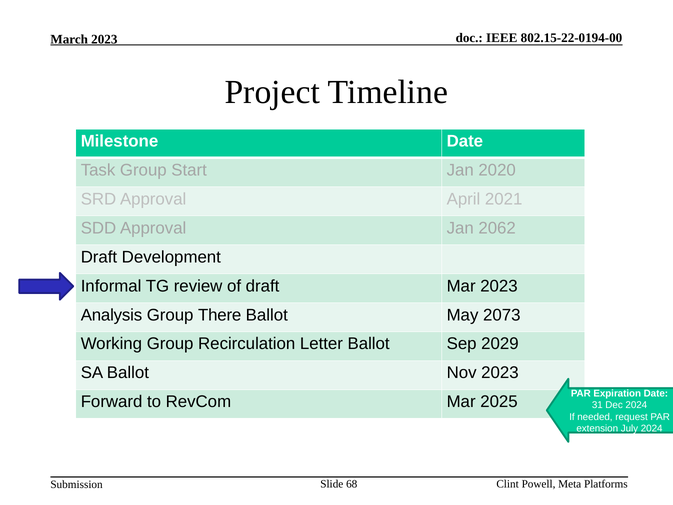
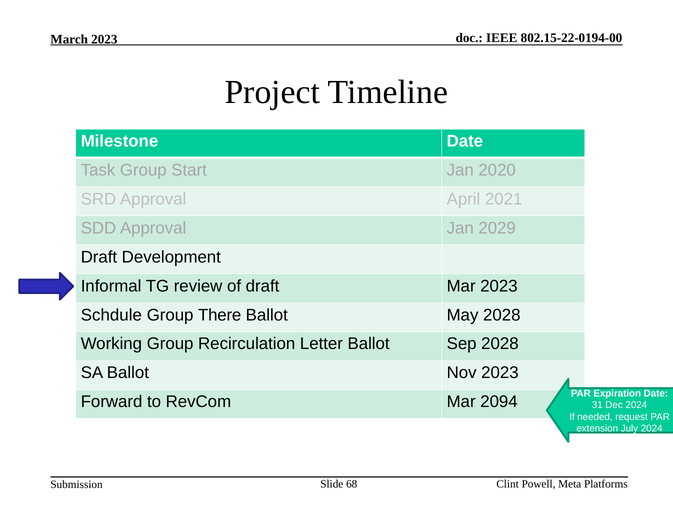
2062: 2062 -> 2029 (497, 228)
Analysis: Analysis -> Schdule (111, 315)
May 2073: 2073 -> 2028 (502, 315)
Sep 2029: 2029 -> 2028 (500, 344)
2025: 2025 -> 2094 (499, 402)
